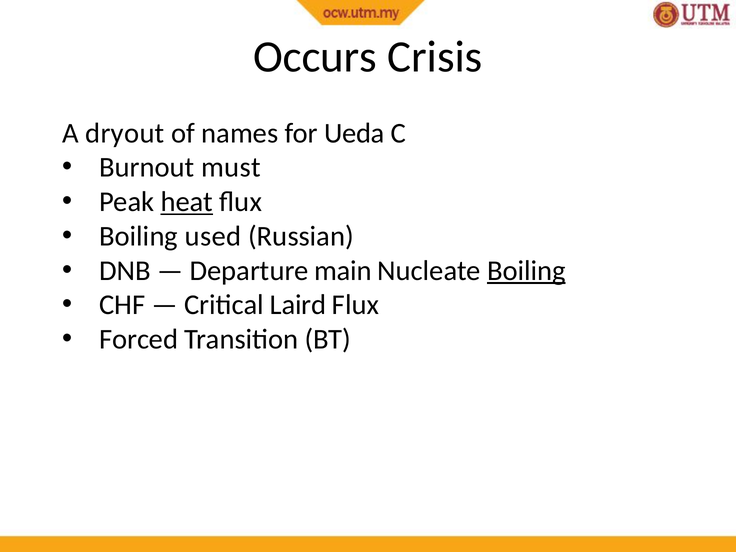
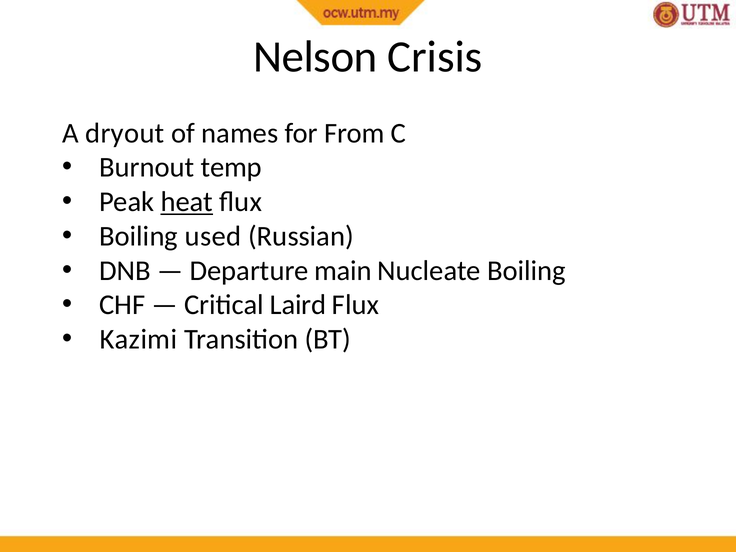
Occurs: Occurs -> Nelson (315, 57)
Ueda: Ueda -> From (354, 133)
must: must -> temp (231, 168)
Boiling underline: present -> none (526, 271)
Forced: Forced -> Kazimi (138, 339)
